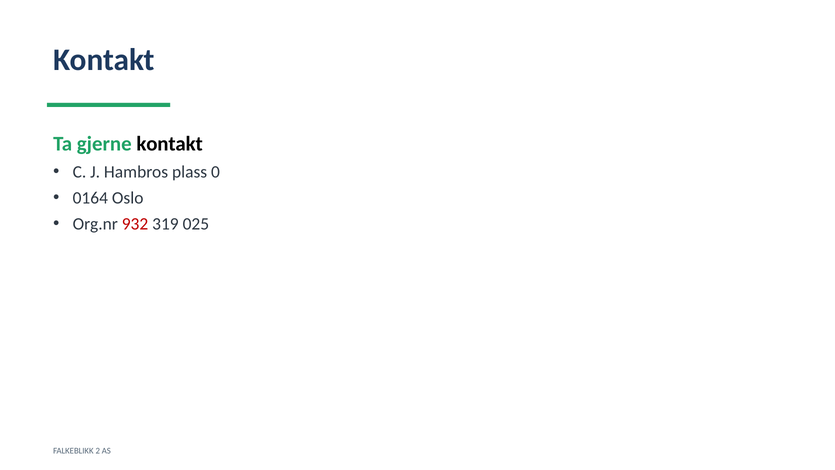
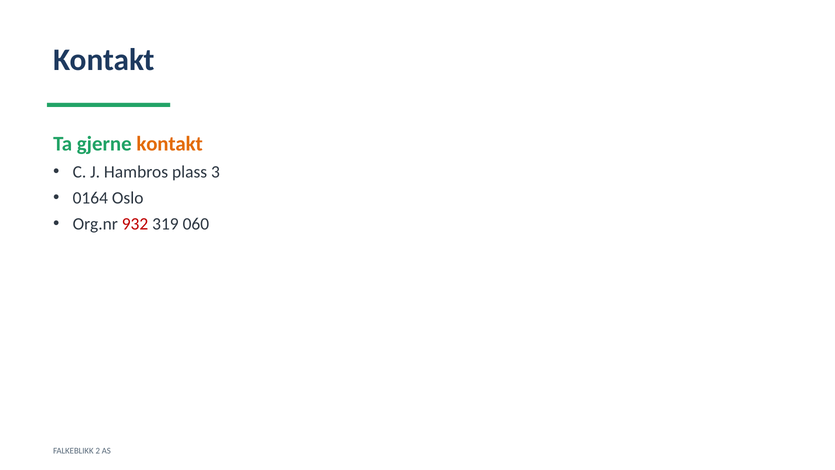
kontakt colour: black -> orange (170, 144)
0: 0 -> 3 (215, 172)
025: 025 -> 060 (196, 224)
